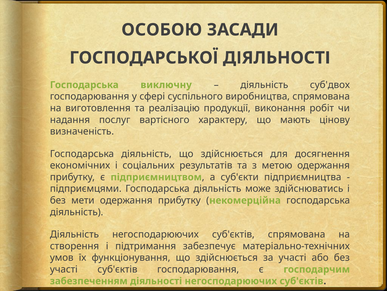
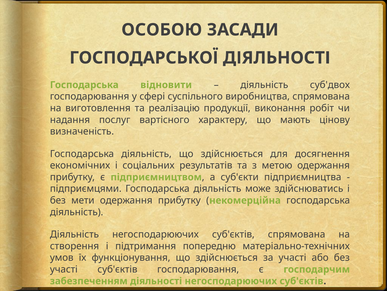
виключну: виключну -> відновити (166, 85)
забезпечує: забезпечує -> попередню (209, 246)
